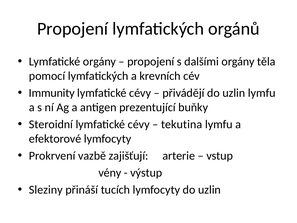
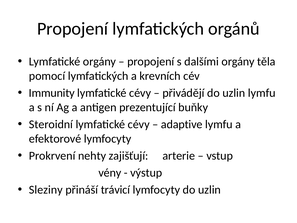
tekutina: tekutina -> adaptive (182, 124)
vazbě: vazbě -> nehty (92, 156)
tucích: tucích -> trávicí (115, 190)
